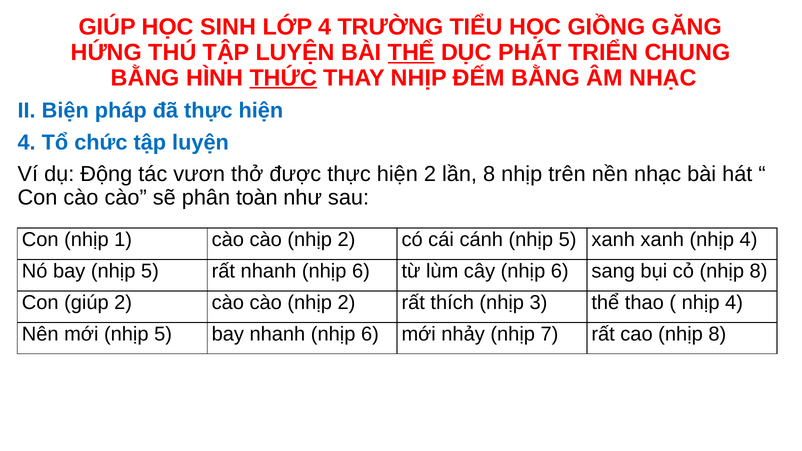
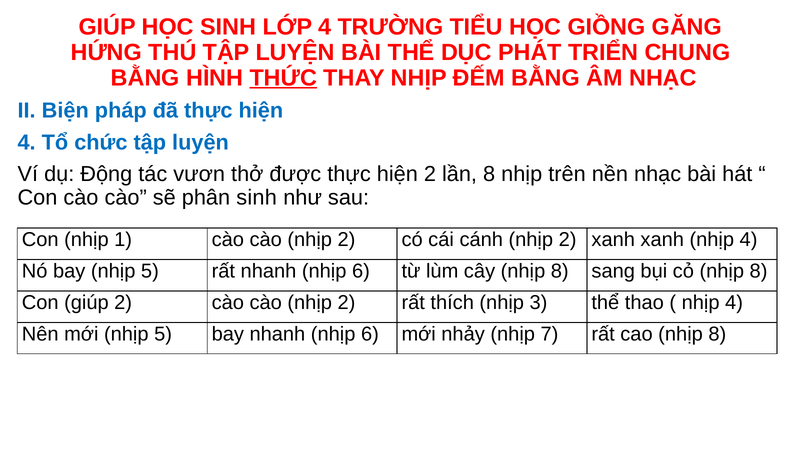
THỂ underline: present -> none (411, 53)
phân toàn: toàn -> sinh (257, 198)
cánh nhịp 5: 5 -> 2 (568, 240)
cây nhịp 6: 6 -> 8 (560, 271)
